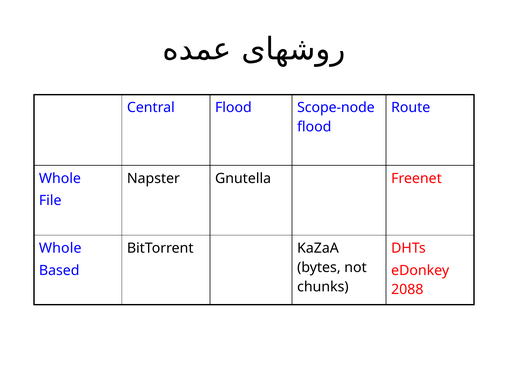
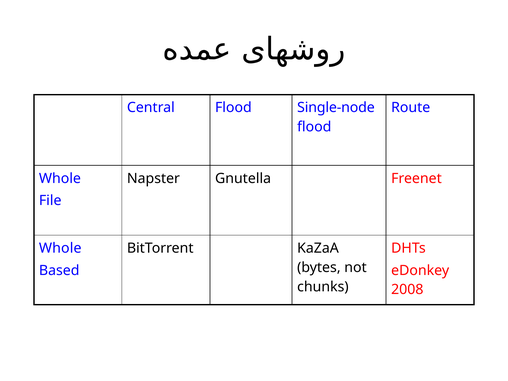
Scope-node: Scope-node -> Single-node (336, 108)
2088: 2088 -> 2008 (407, 290)
